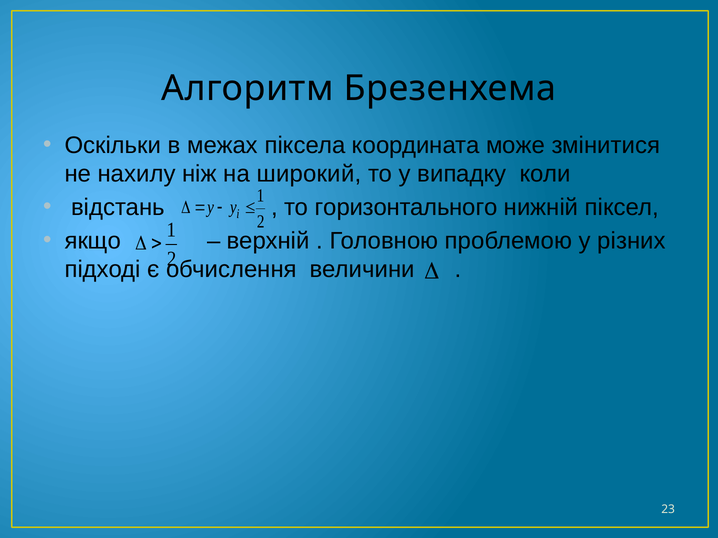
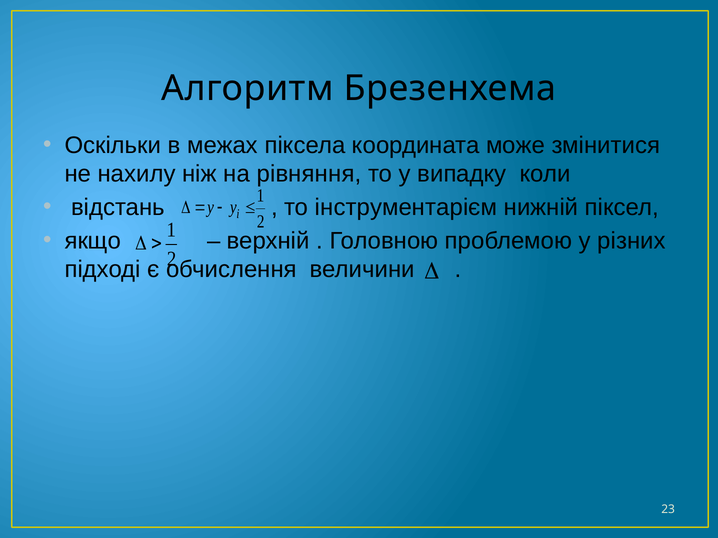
широкий: широкий -> рівняння (309, 174)
горизонтального: горизонтального -> інструментарієм (406, 207)
